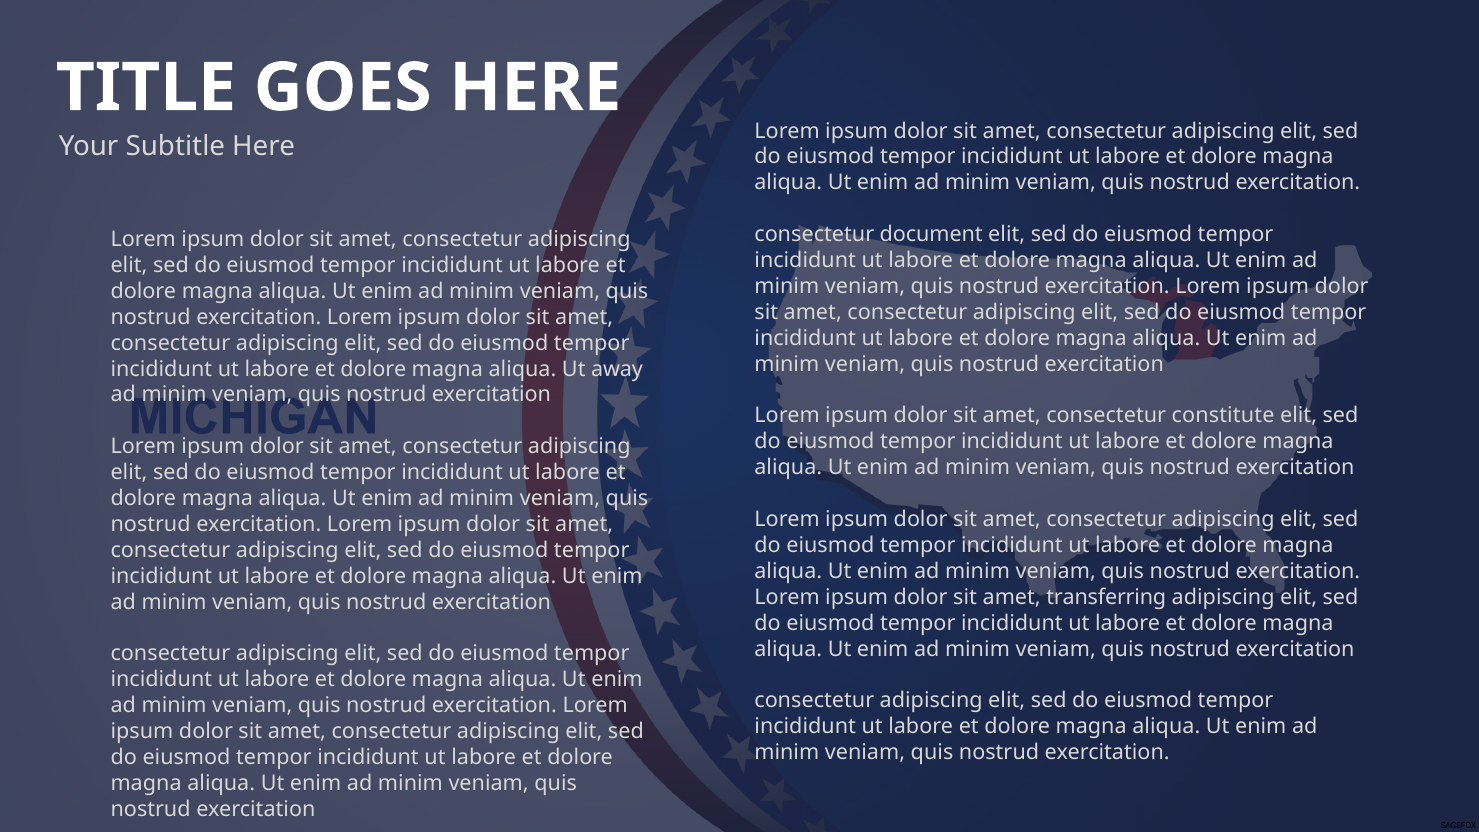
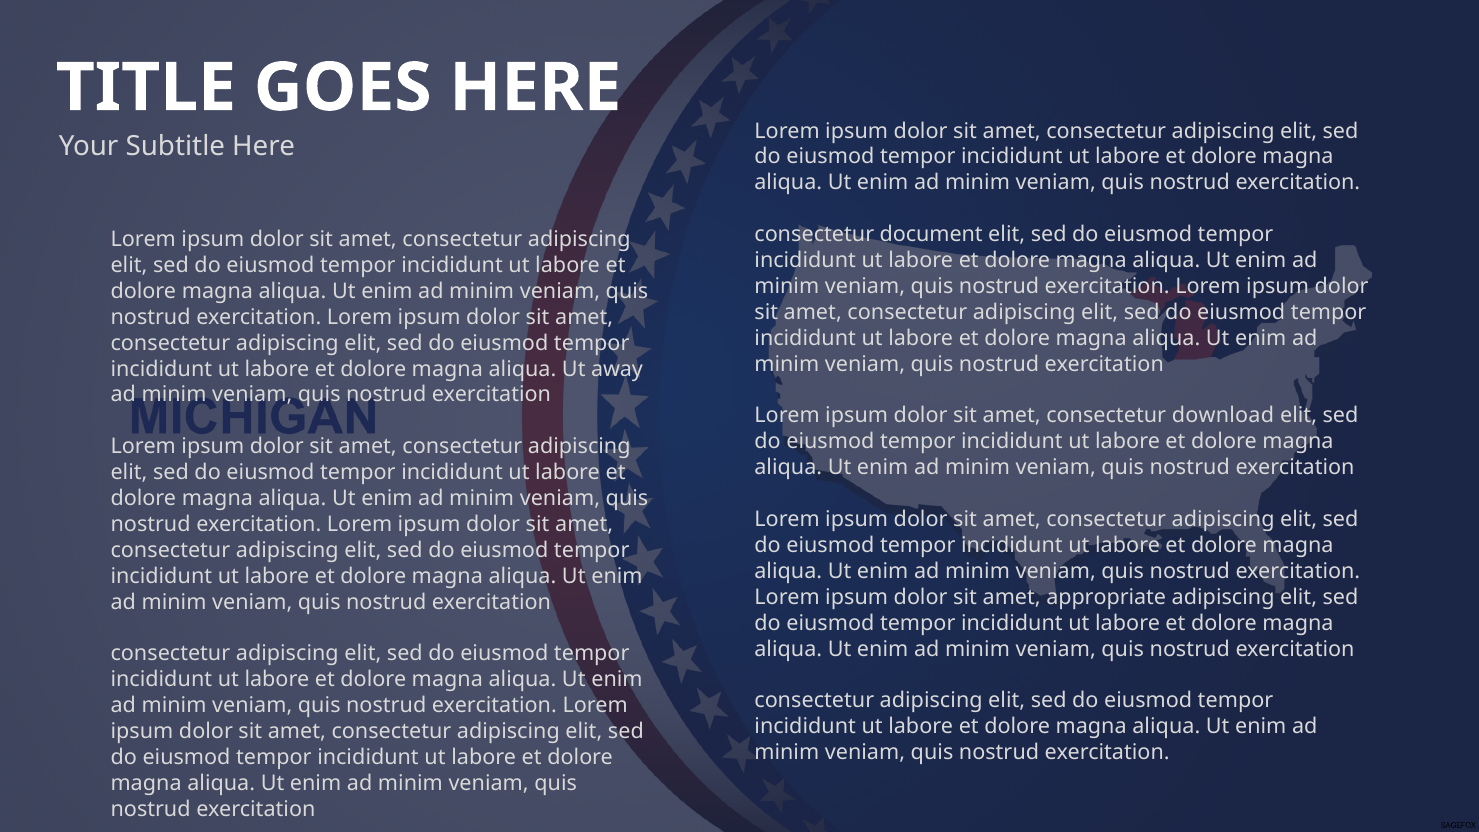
constitute: constitute -> download (1223, 416)
transferring: transferring -> appropriate (1106, 597)
